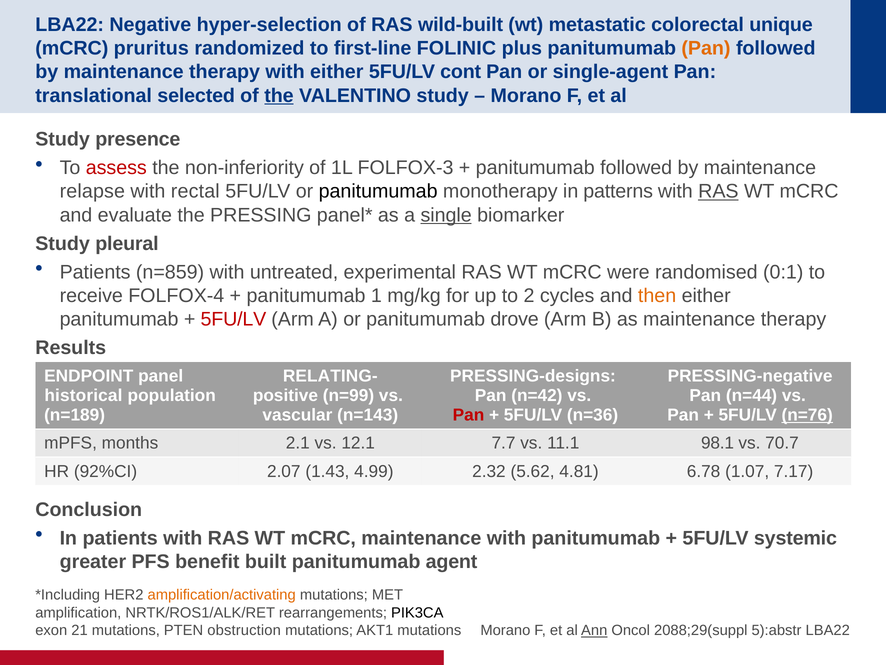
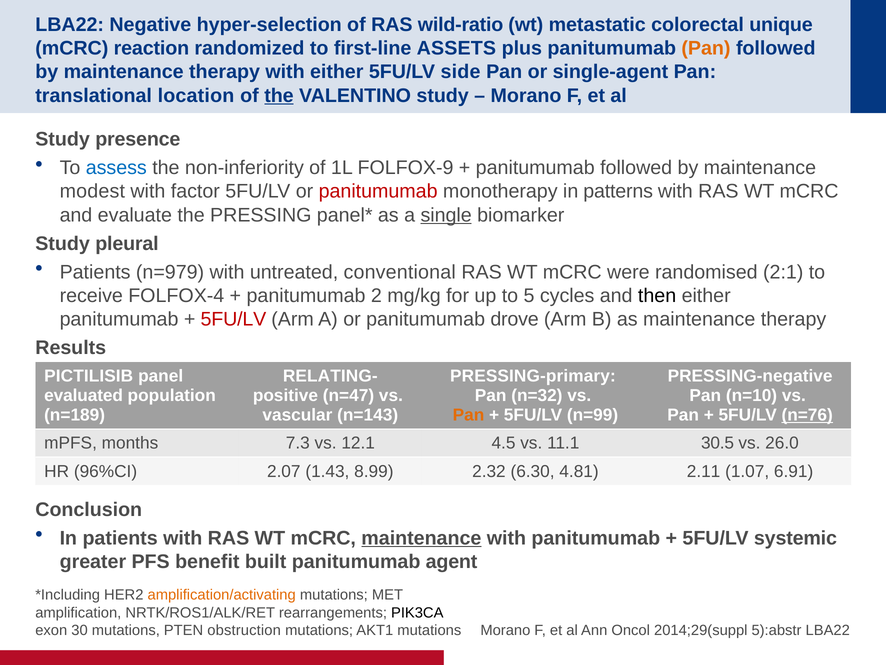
wild-built: wild-built -> wild-ratio (461, 25)
pruritus: pruritus -> reaction (151, 48)
FOLINIC: FOLINIC -> ASSETS (456, 48)
cont: cont -> side (460, 72)
selected: selected -> location (196, 96)
assess colour: red -> blue (116, 168)
FOLFOX-3: FOLFOX-3 -> FOLFOX-9 (406, 168)
relapse: relapse -> modest (92, 191)
rectal: rectal -> factor (195, 191)
panitumumab colour: black -> red (378, 191)
RAS underline: present -> none (718, 191)
n=859: n=859 -> n=979 (170, 272)
experimental: experimental -> conventional (400, 272)
0:1: 0:1 -> 2:1 (783, 272)
1: 1 -> 2 (376, 296)
2: 2 -> 5 (529, 296)
then colour: orange -> black (657, 296)
ENDPOINT: ENDPOINT -> PICTILISIB (89, 376)
PRESSING-designs: PRESSING-designs -> PRESSING-primary (533, 376)
historical: historical -> evaluated (84, 395)
n=99: n=99 -> n=47 (348, 395)
n=42: n=42 -> n=32 (537, 395)
n=44: n=44 -> n=10 (751, 395)
Pan colour: red -> orange (468, 415)
n=36: n=36 -> n=99 (593, 415)
2.1: 2.1 -> 7.3 (298, 443)
7.7: 7.7 -> 4.5 (504, 443)
98.1: 98.1 -> 30.5 (718, 443)
70.7: 70.7 -> 26.0 (782, 443)
92%CI: 92%CI -> 96%CI (106, 471)
4.99: 4.99 -> 8.99 (374, 471)
5.62: 5.62 -> 6.30 (533, 471)
6.78: 6.78 -> 2.11 (704, 471)
7.17: 7.17 -> 6.91 (794, 471)
maintenance underline: none -> present (421, 538)
21: 21 -> 30 (80, 630)
Ann underline: present -> none (594, 630)
2088;29(suppl: 2088;29(suppl -> 2014;29(suppl (701, 630)
